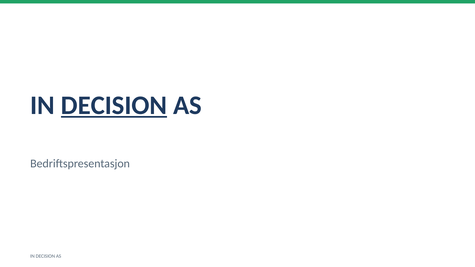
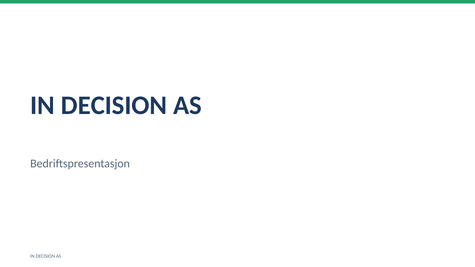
DECISION underline: present -> none (114, 105)
